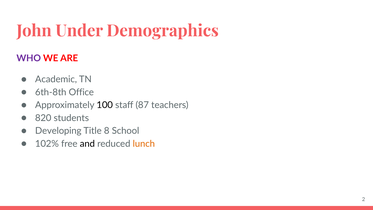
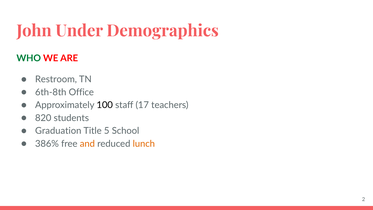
WHO colour: purple -> green (29, 58)
Academic: Academic -> Restroom (56, 79)
87: 87 -> 17 (142, 105)
Developing: Developing -> Graduation (58, 131)
8: 8 -> 5 (107, 131)
102%: 102% -> 386% (47, 144)
and colour: black -> orange (87, 144)
